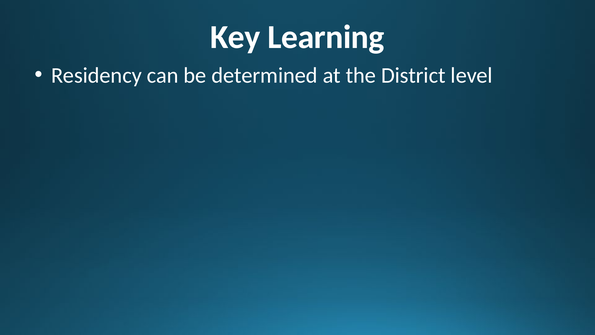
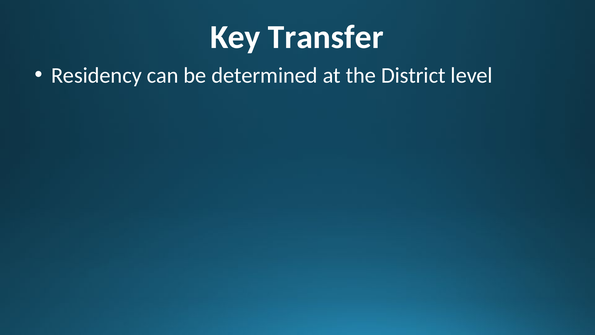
Learning: Learning -> Transfer (326, 37)
